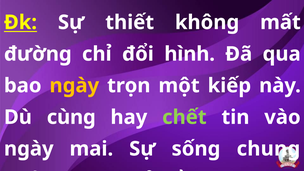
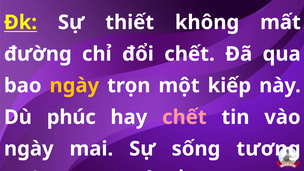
đổi hình: hình -> chết (190, 54)
cùng: cùng -> phúc (71, 117)
chết colour: light green -> pink (184, 117)
chung: chung -> tương (268, 149)
